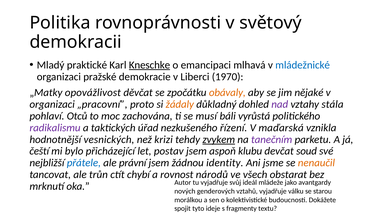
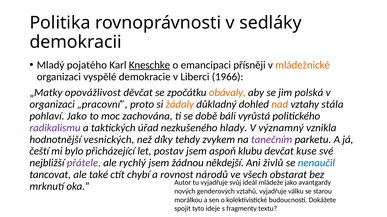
světový: světový -> sedláky (271, 23)
praktické: praktické -> pojatého (87, 65)
mlhavá: mlhavá -> přísněji (249, 65)
mládežnické colour: blue -> orange (303, 65)
pražské: pražské -> vyspělé (100, 77)
1970: 1970 -> 1966 (228, 77)
nějaké: nějaké -> polská (309, 93)
nad colour: purple -> orange (280, 105)
pohlaví Otců: Otců -> Jako (77, 116)
musí: musí -> době (206, 116)
řízení: řízení -> hlady (234, 128)
maďarská: maďarská -> významný (281, 128)
krizi: krizi -> díky (164, 140)
zvykem underline: present -> none (219, 140)
soud: soud -> kuse (306, 152)
přátele colour: blue -> purple (84, 163)
právní: právní -> rychlý (133, 163)
identity: identity -> někdejší (225, 163)
jsme: jsme -> živlů (273, 163)
nenaučil colour: orange -> blue (316, 163)
trůn: trůn -> také (99, 175)
